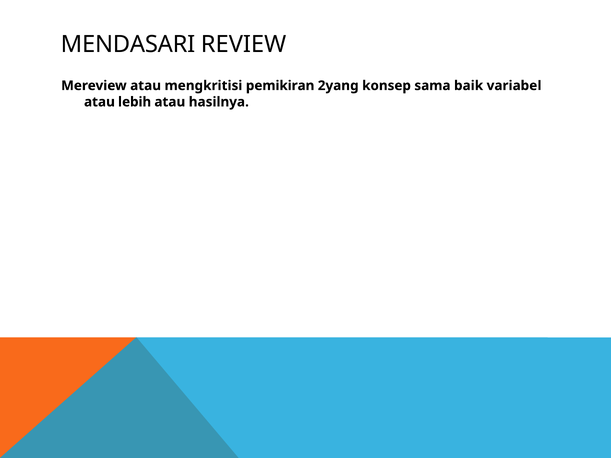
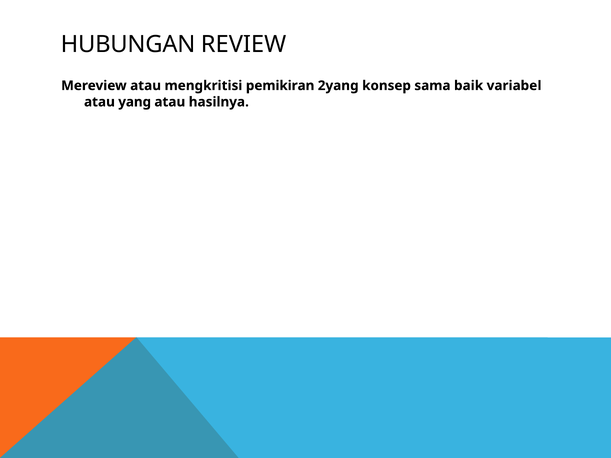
MENDASARI: MENDASARI -> HUBUNGAN (128, 44)
lebih: lebih -> yang (135, 102)
